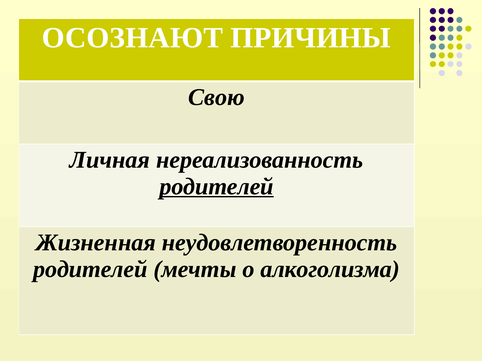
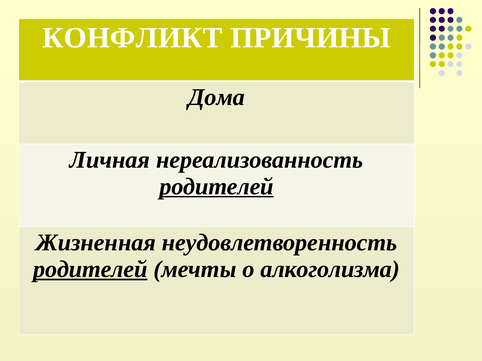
ОСОЗНАЮТ: ОСОЗНАЮТ -> КОНФЛИКТ (132, 38)
Свою: Свою -> Дома (217, 97)
родителей underline: none -> present (90, 270)
